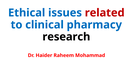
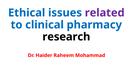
related colour: red -> purple (105, 13)
